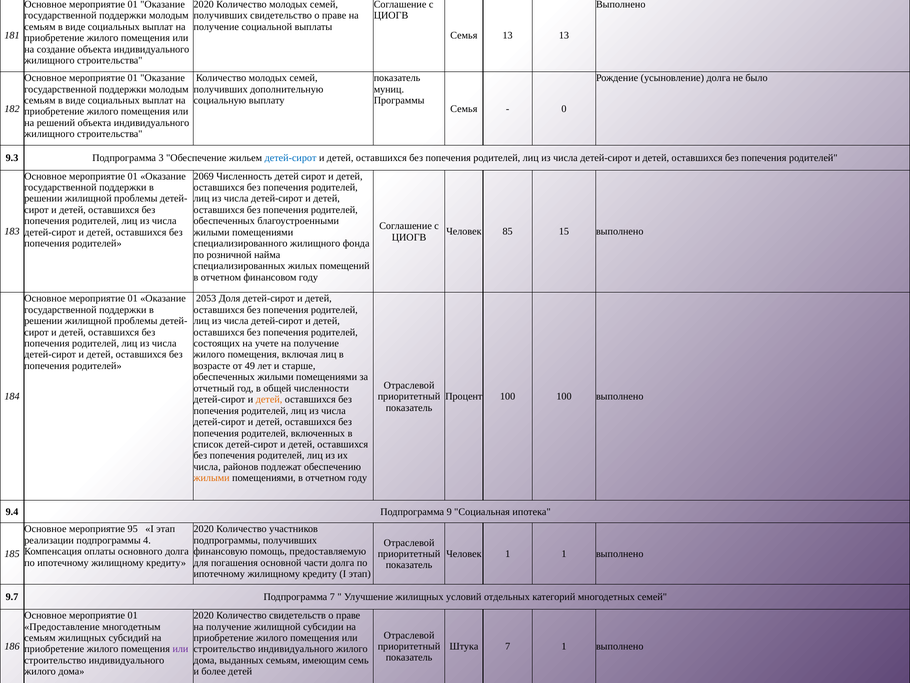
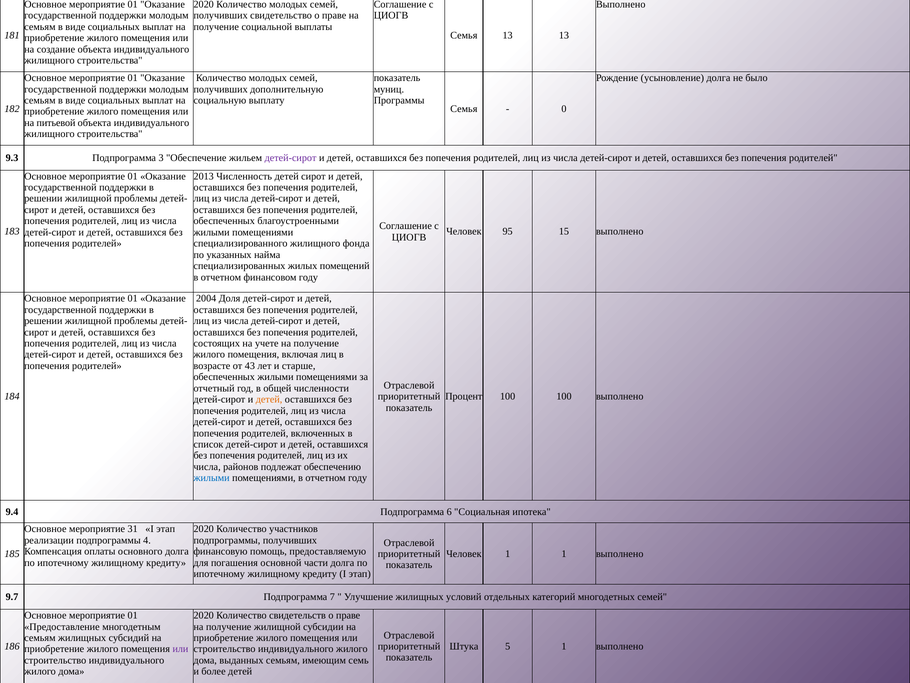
решений: решений -> питьевой (56, 123)
детей-сирот colour: blue -> purple (291, 158)
2069: 2069 -> 2013 (204, 176)
85: 85 -> 95 (508, 231)
розничной: розничной -> указанных (229, 255)
2053: 2053 -> 2004 (206, 298)
49: 49 -> 43 (250, 366)
жилыми colour: orange -> blue (212, 478)
9: 9 -> 6 (449, 511)
95: 95 -> 31 (133, 529)
Штука 7: 7 -> 5 (508, 646)
